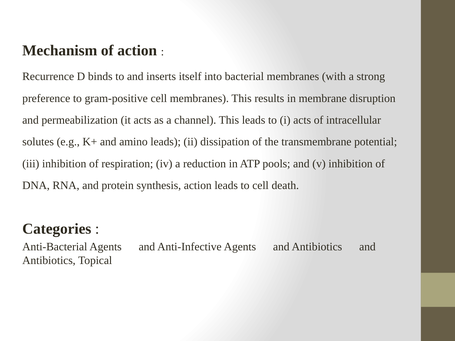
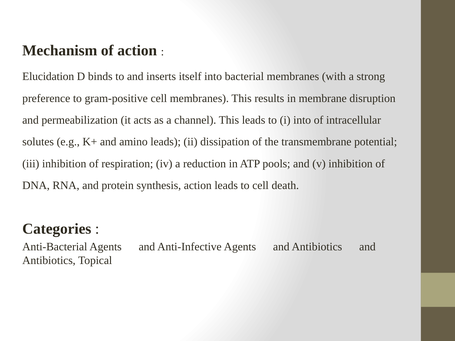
Recurrence: Recurrence -> Elucidation (48, 76)
i acts: acts -> into (302, 120)
